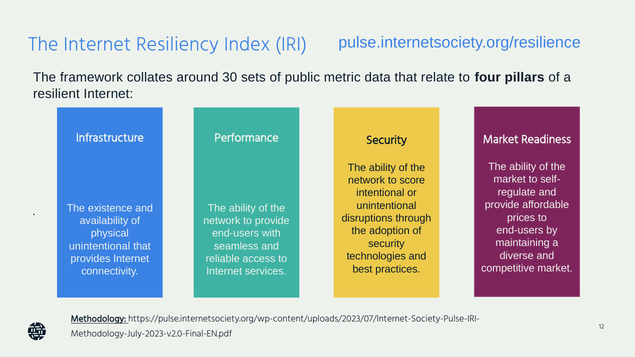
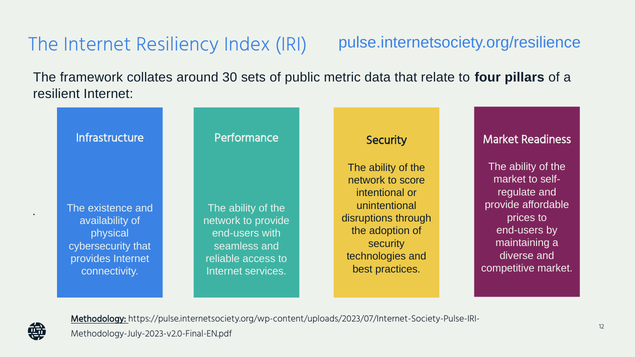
unintentional: unintentional -> cybersecurity (100, 246)
